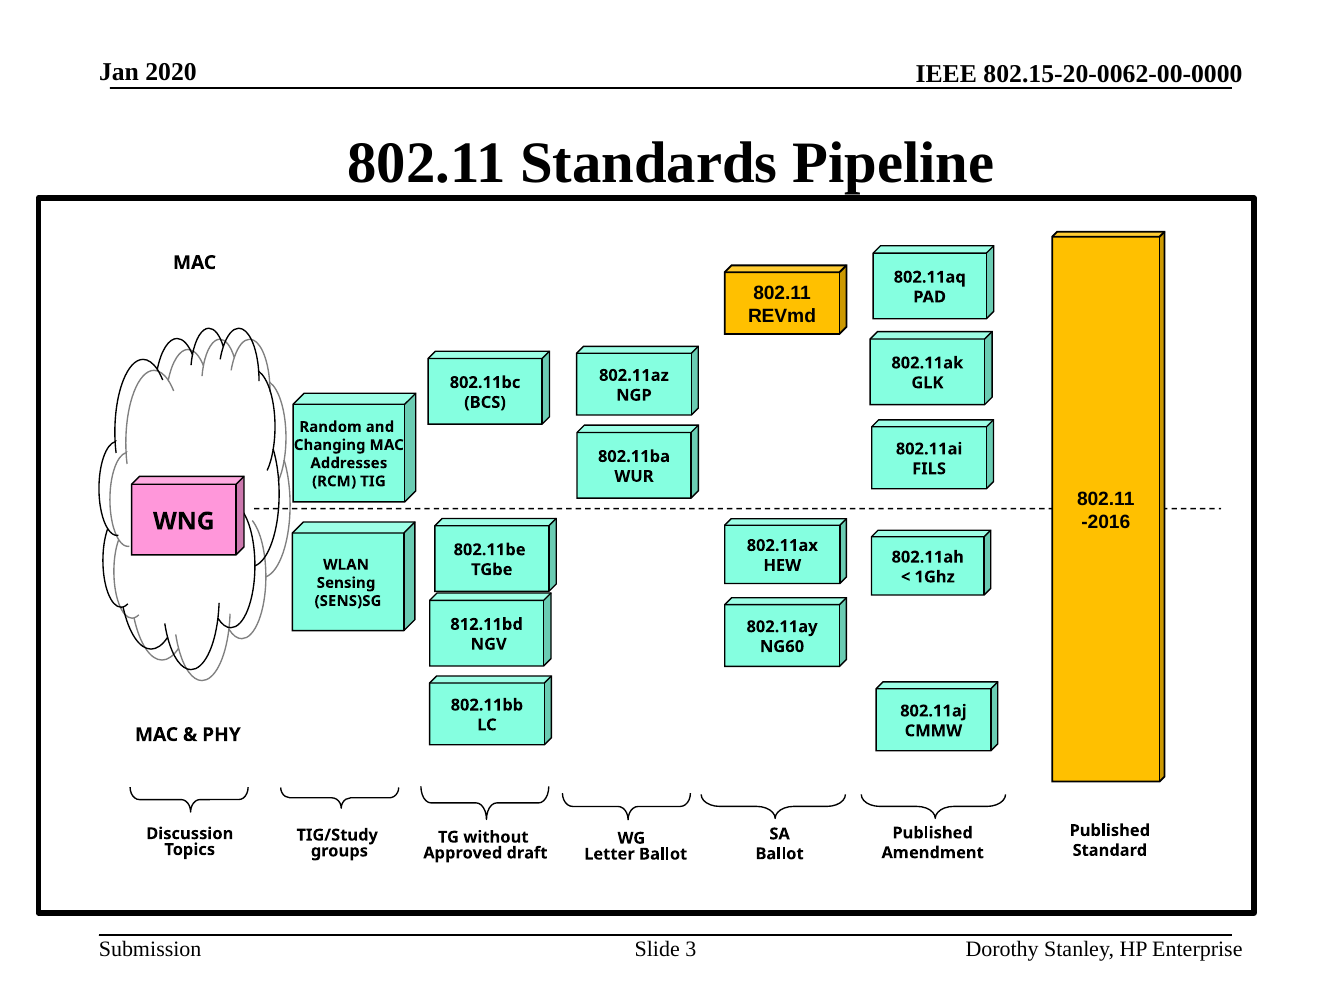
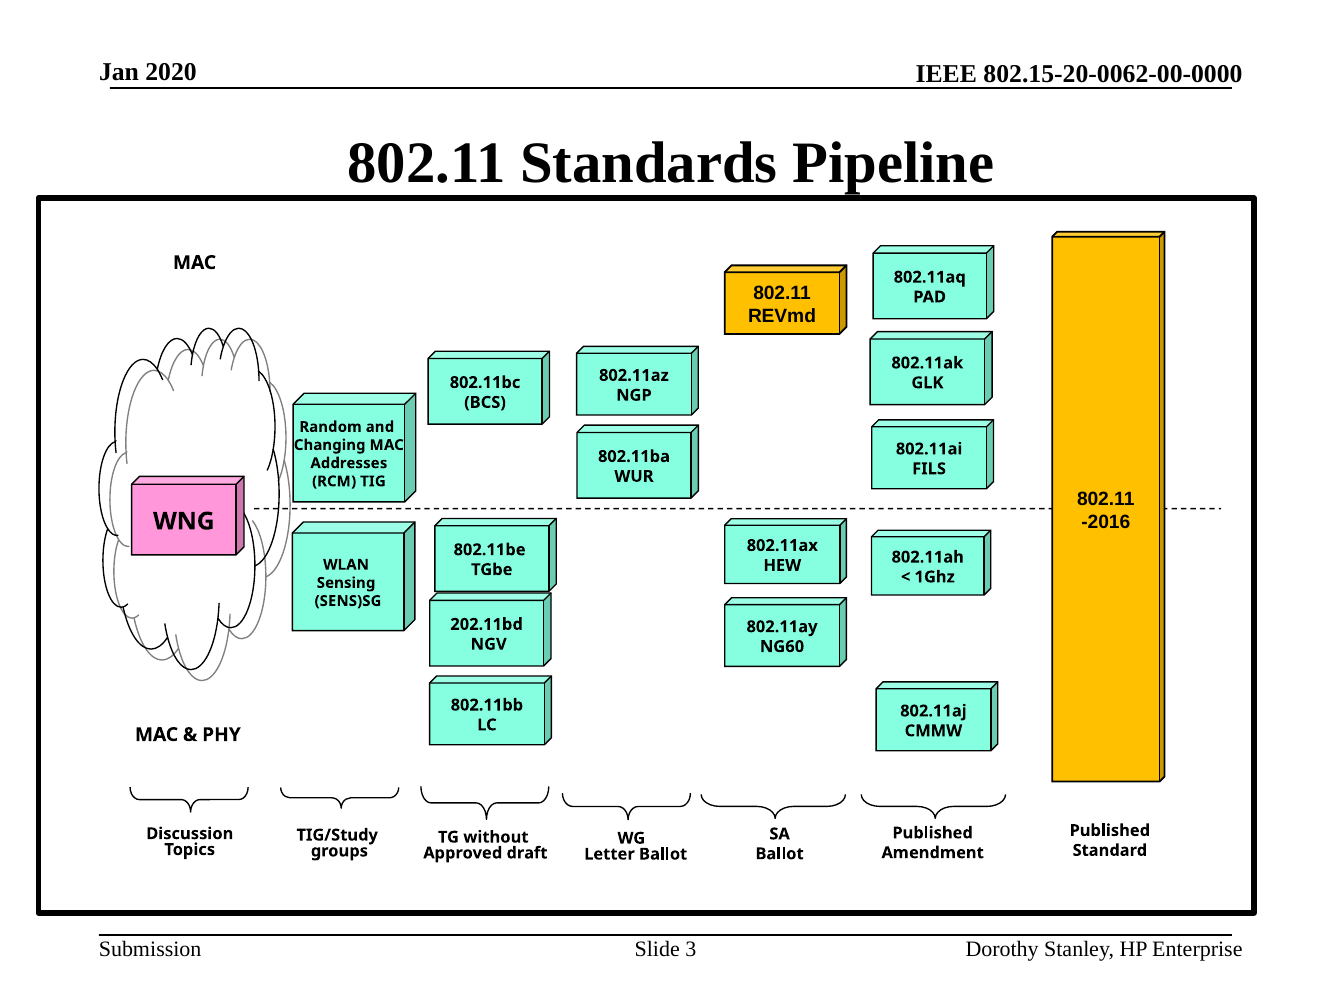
812.11bd: 812.11bd -> 202.11bd (487, 624)
